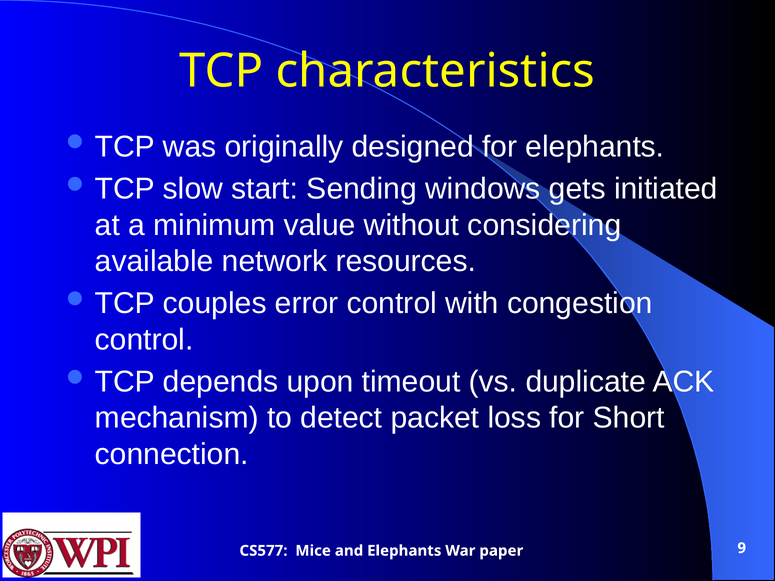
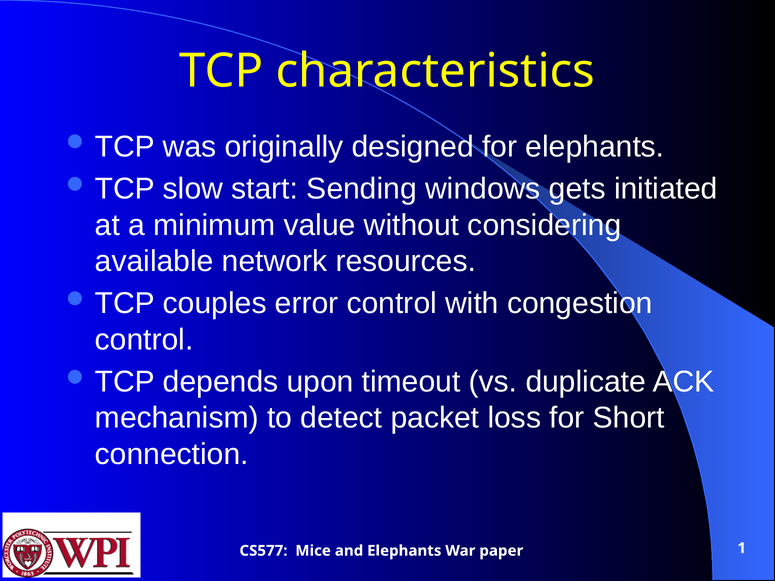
9: 9 -> 1 (742, 548)
